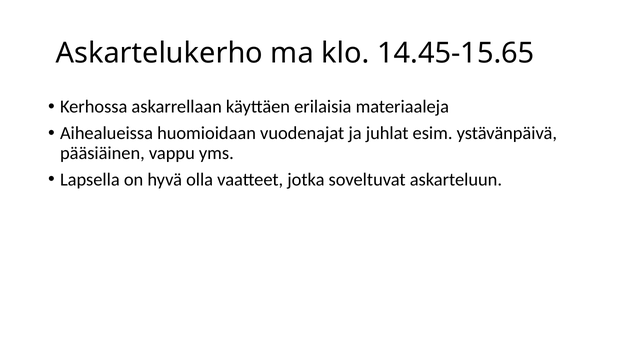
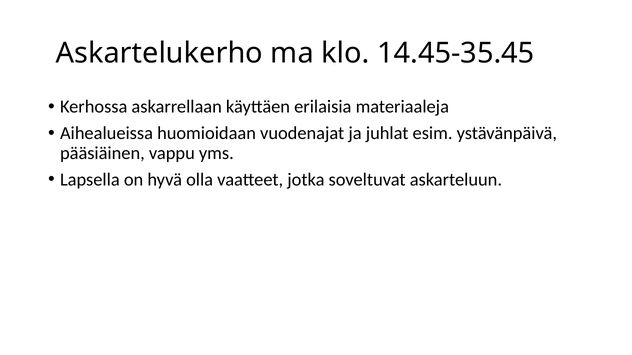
14.45-15.65: 14.45-15.65 -> 14.45-35.45 (456, 53)
